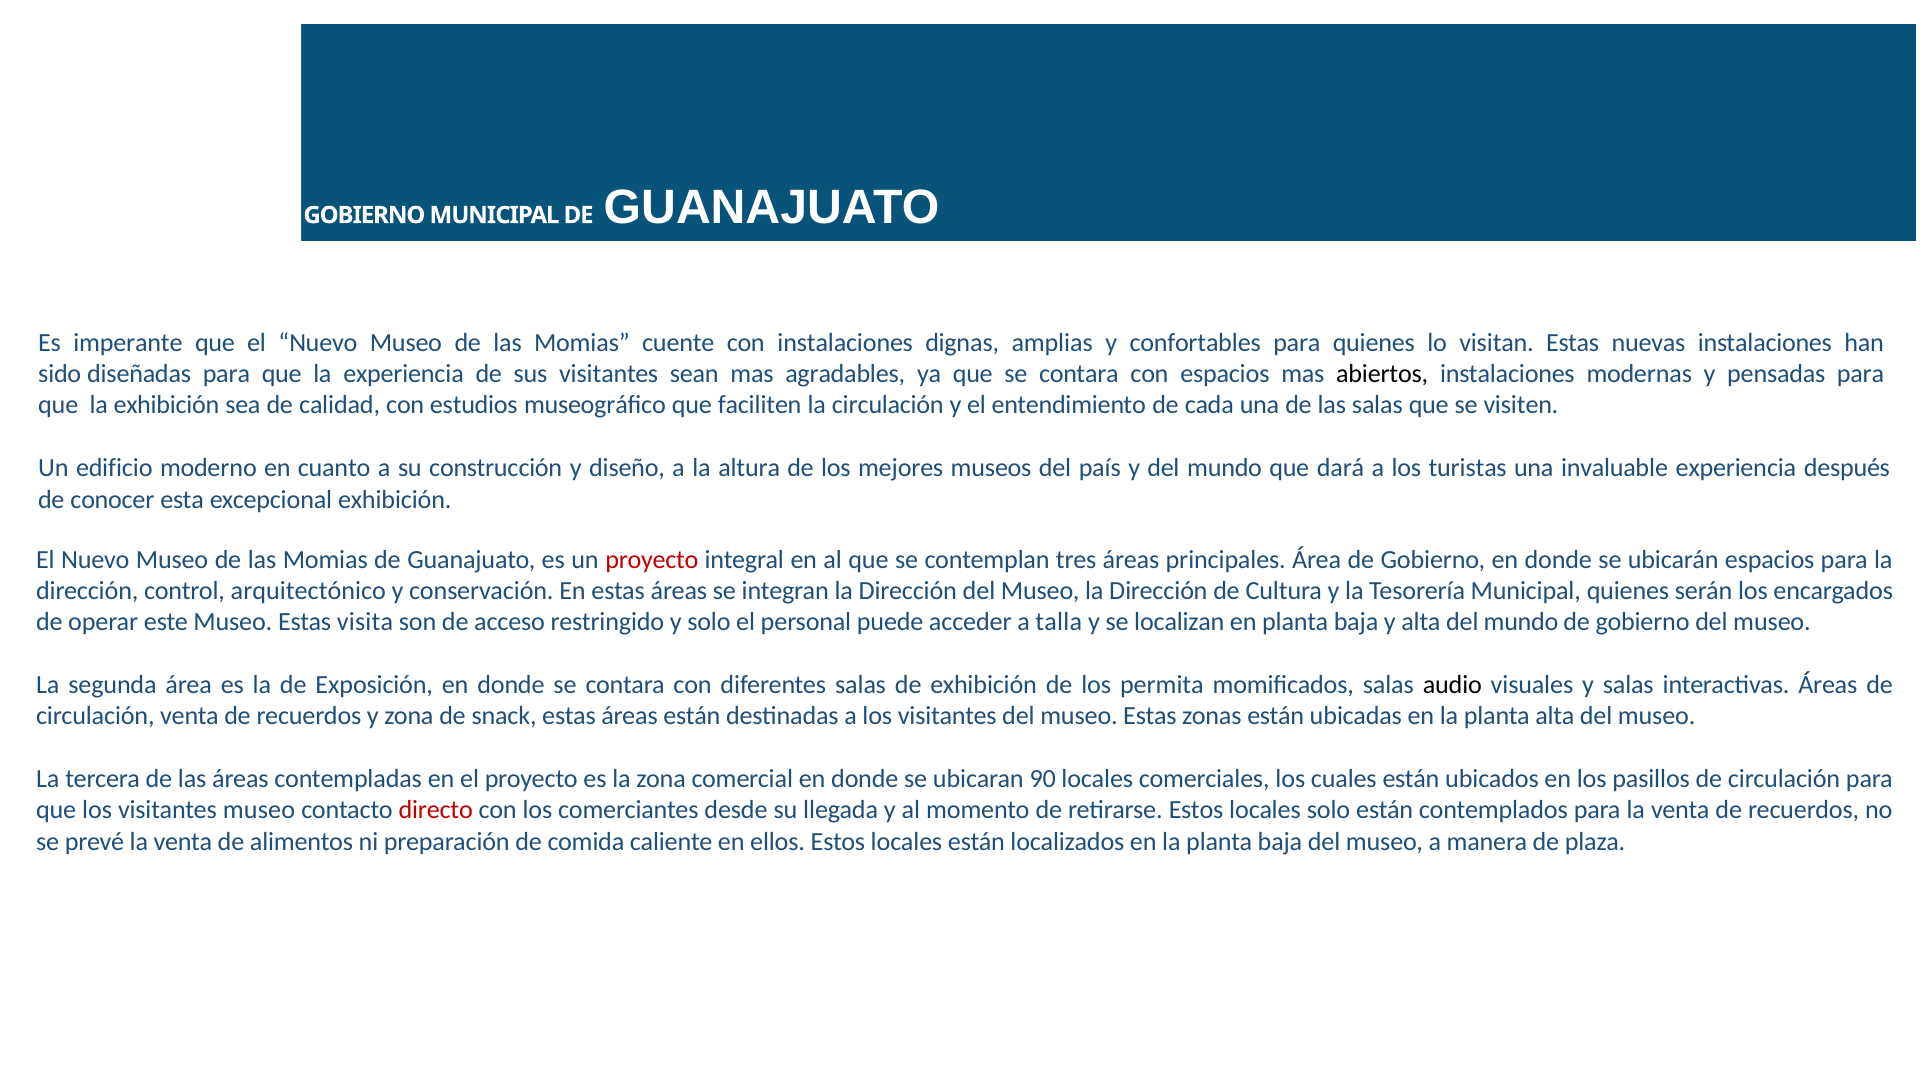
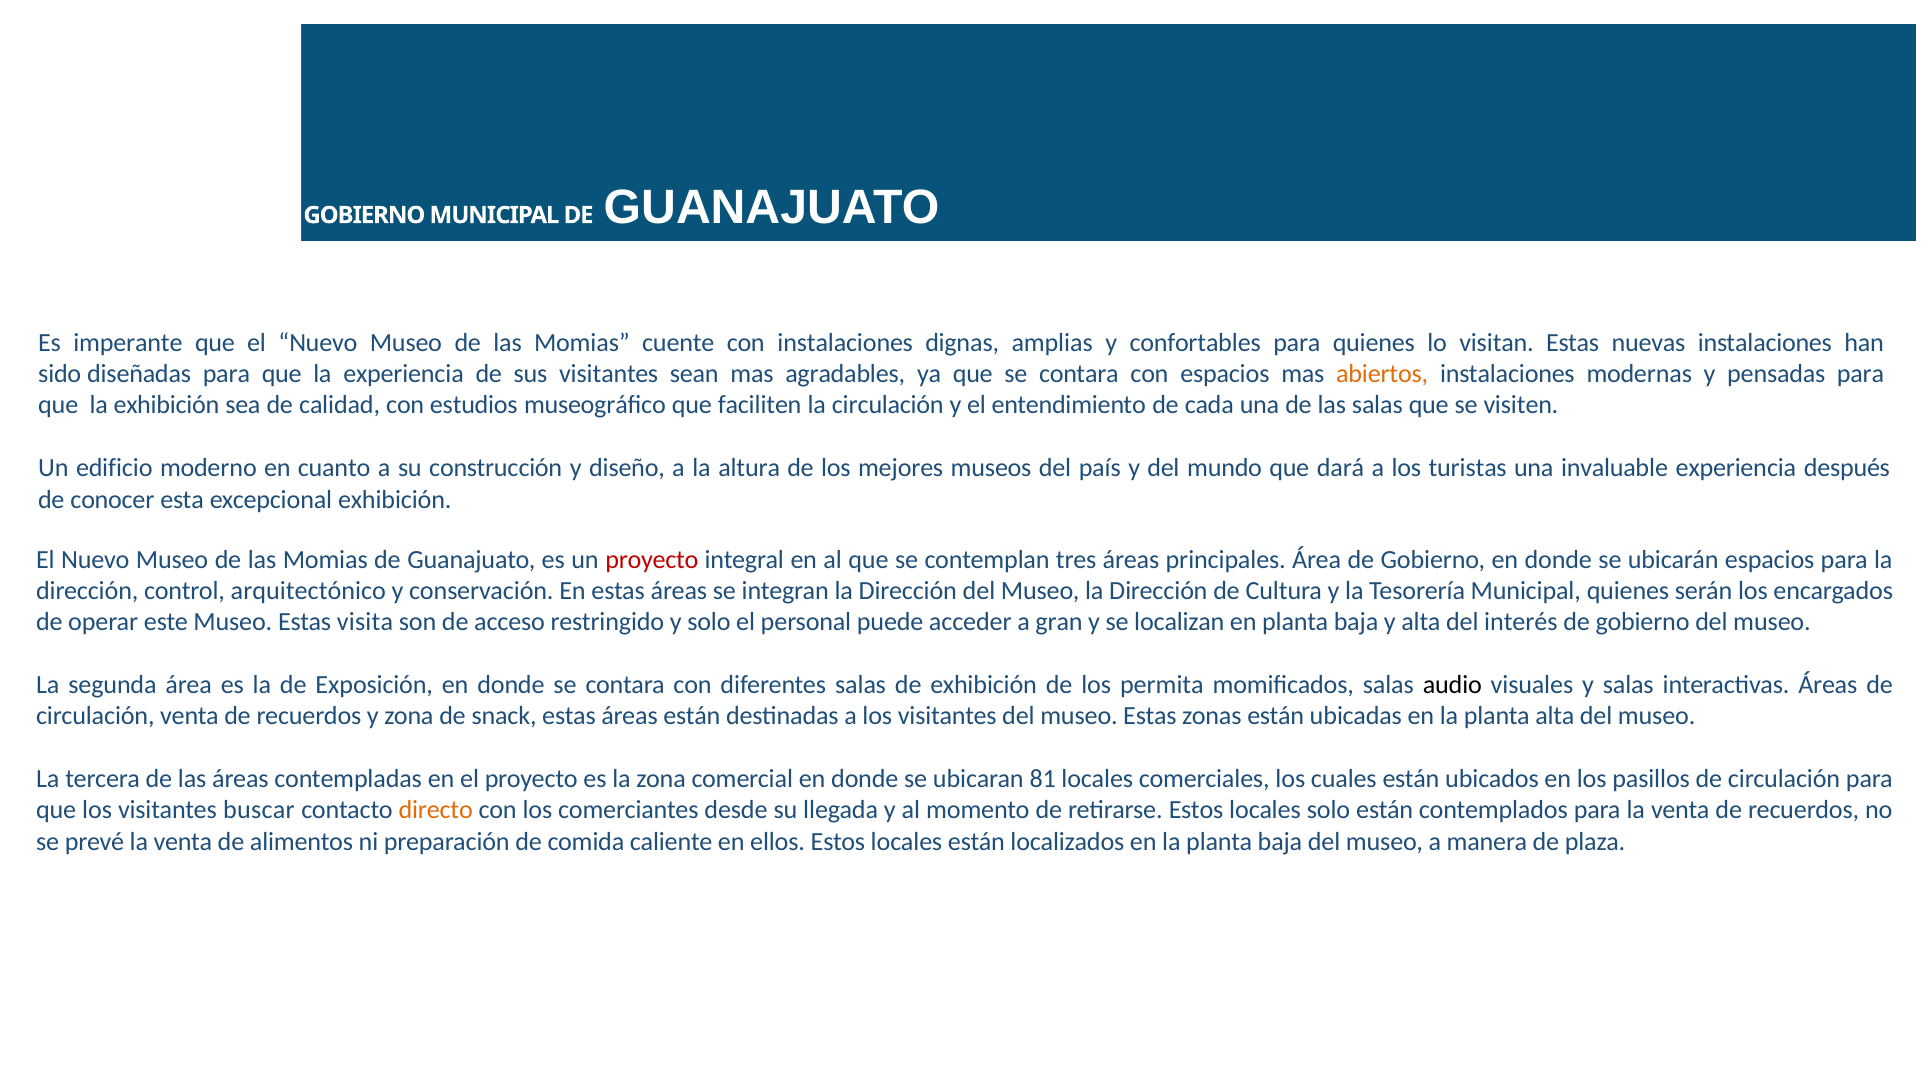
abiertos colour: black -> orange (1382, 374)
talla: talla -> gran (1059, 622)
alta del mundo: mundo -> interés (1521, 622)
90: 90 -> 81 (1043, 779)
visitantes museo: museo -> buscar (259, 811)
directo colour: red -> orange (436, 811)
